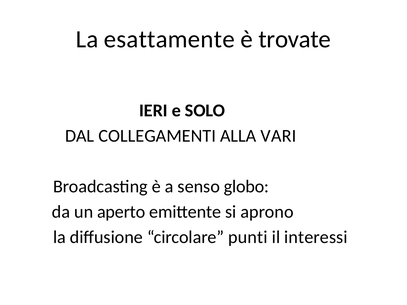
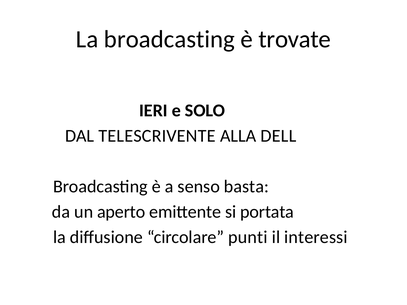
La esattamente: esattamente -> broadcasting (169, 39)
COLLEGAMENTI: COLLEGAMENTI -> TELESCRIVENTE (157, 136)
VARI: VARI -> DELL (278, 136)
globo: globo -> basta (246, 187)
aprono: aprono -> portata (267, 212)
